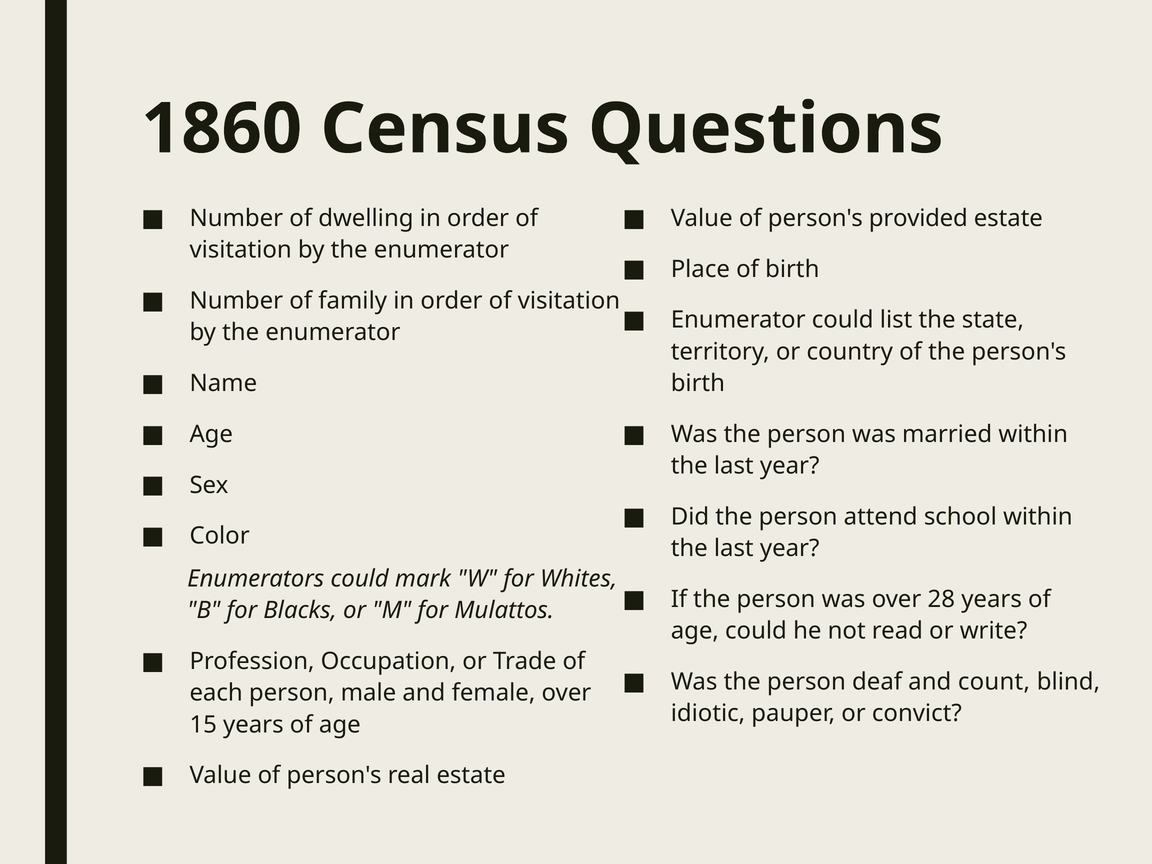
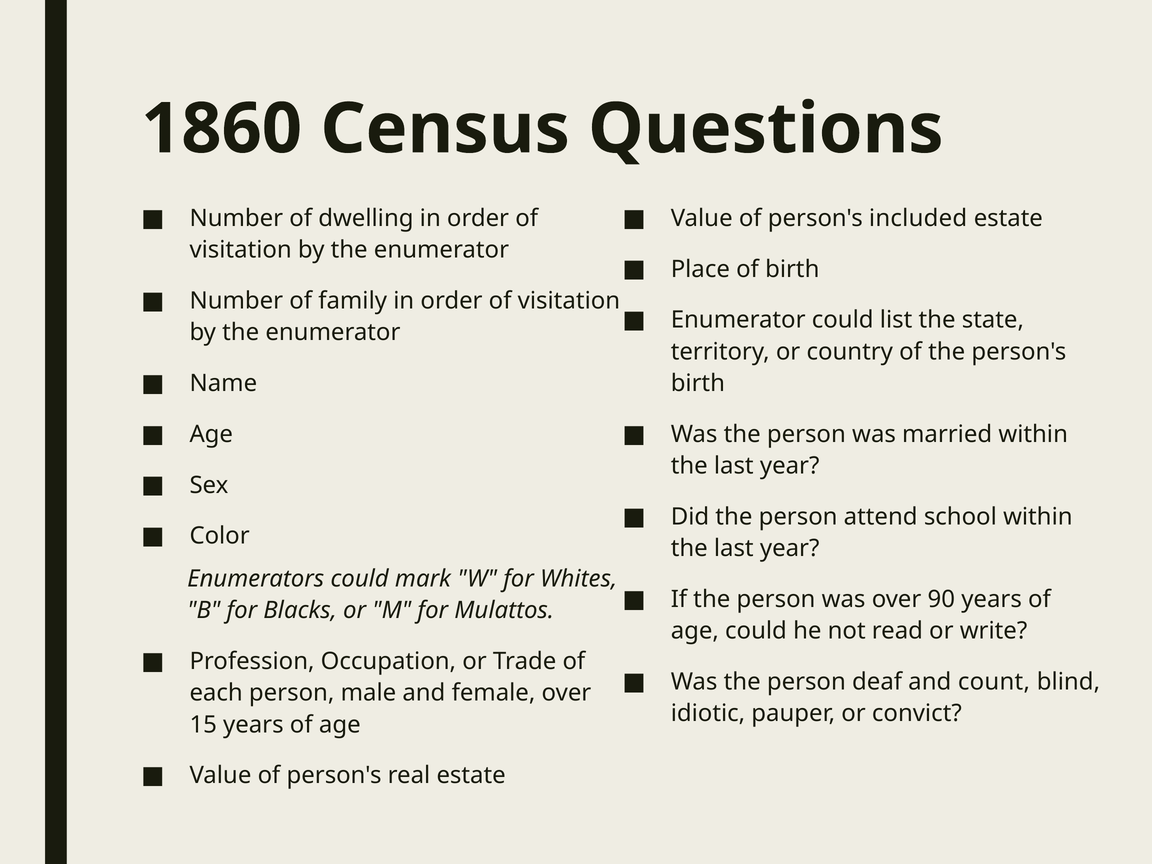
provided: provided -> included (918, 218)
28: 28 -> 90 (941, 599)
